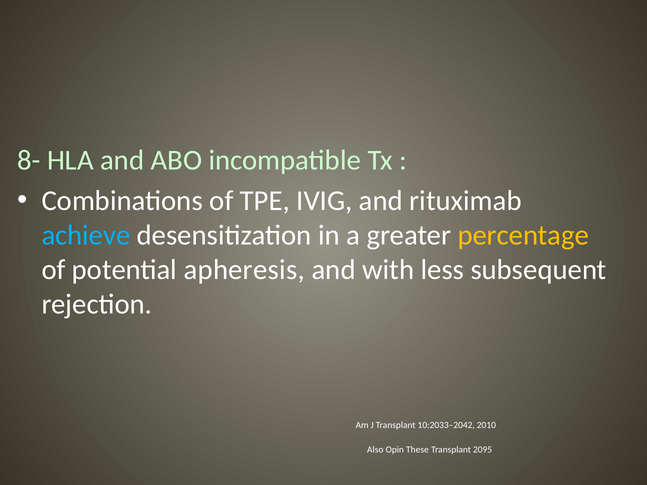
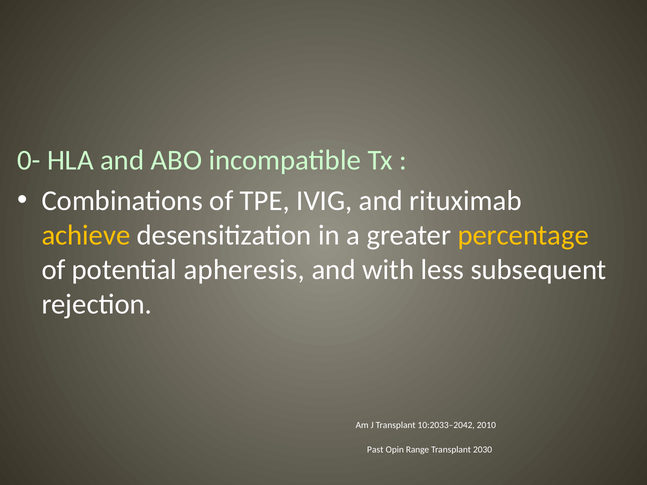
8-: 8- -> 0- (29, 161)
achieve colour: light blue -> yellow (86, 235)
Also: Also -> Past (375, 450)
These: These -> Range (418, 450)
2095: 2095 -> 2030 (483, 450)
